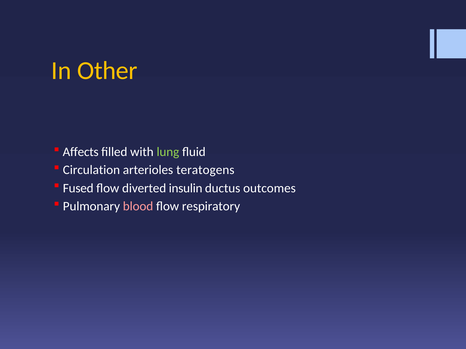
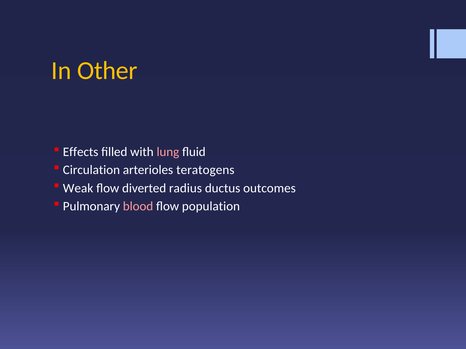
Affects: Affects -> Effects (81, 152)
lung colour: light green -> pink (168, 152)
Fused: Fused -> Weak (78, 188)
insulin: insulin -> radius (185, 188)
respiratory: respiratory -> population (211, 207)
